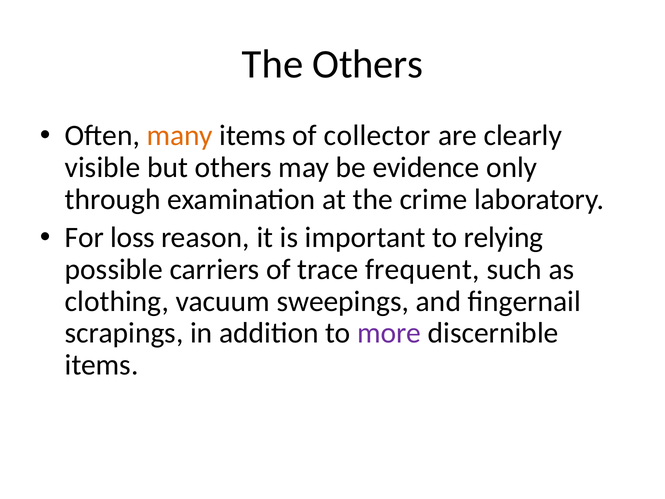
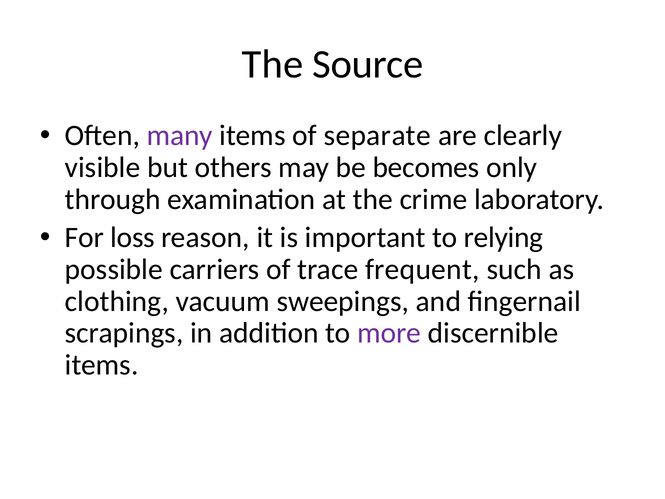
The Others: Others -> Source (368, 64)
many colour: orange -> purple (180, 135)
collector: collector -> separate (377, 135)
evidence: evidence -> becomes (426, 167)
